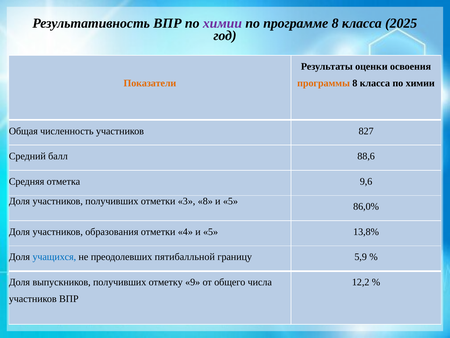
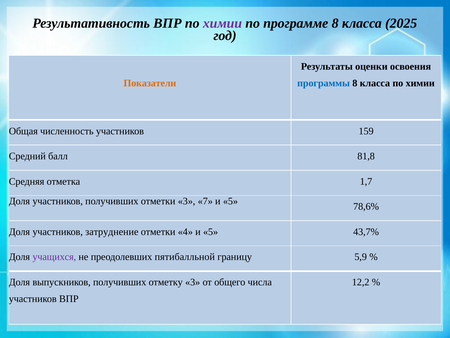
программы colour: orange -> blue (324, 83)
827: 827 -> 159 (366, 131)
88,6: 88,6 -> 81,8 (366, 156)
9,6: 9,6 -> 1,7 (366, 181)
3 8: 8 -> 7 (205, 201)
86,0%: 86,0% -> 78,6% (366, 206)
образования: образования -> затруднение (112, 231)
13,8%: 13,8% -> 43,7% (366, 231)
учащихся colour: blue -> purple (54, 257)
отметку 9: 9 -> 3 (193, 282)
